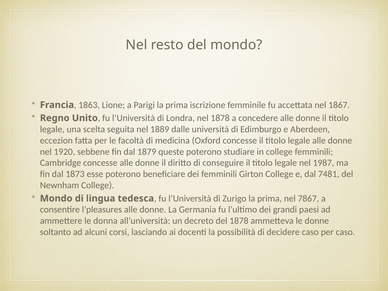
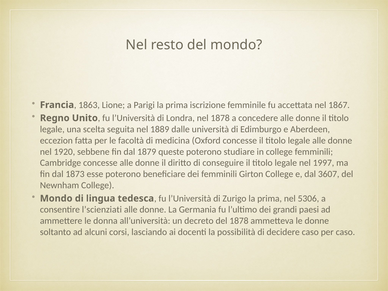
1987: 1987 -> 1997 (324, 163)
7481: 7481 -> 3607 (329, 174)
7867: 7867 -> 5306 (308, 198)
l’pleasures: l’pleasures -> l’scienziati (102, 210)
